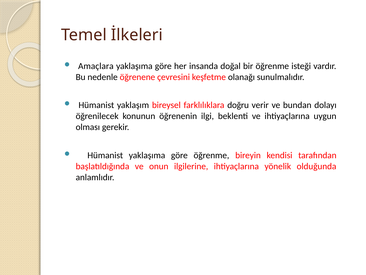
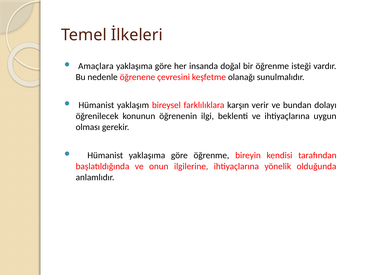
doğru: doğru -> karşın (238, 105)
